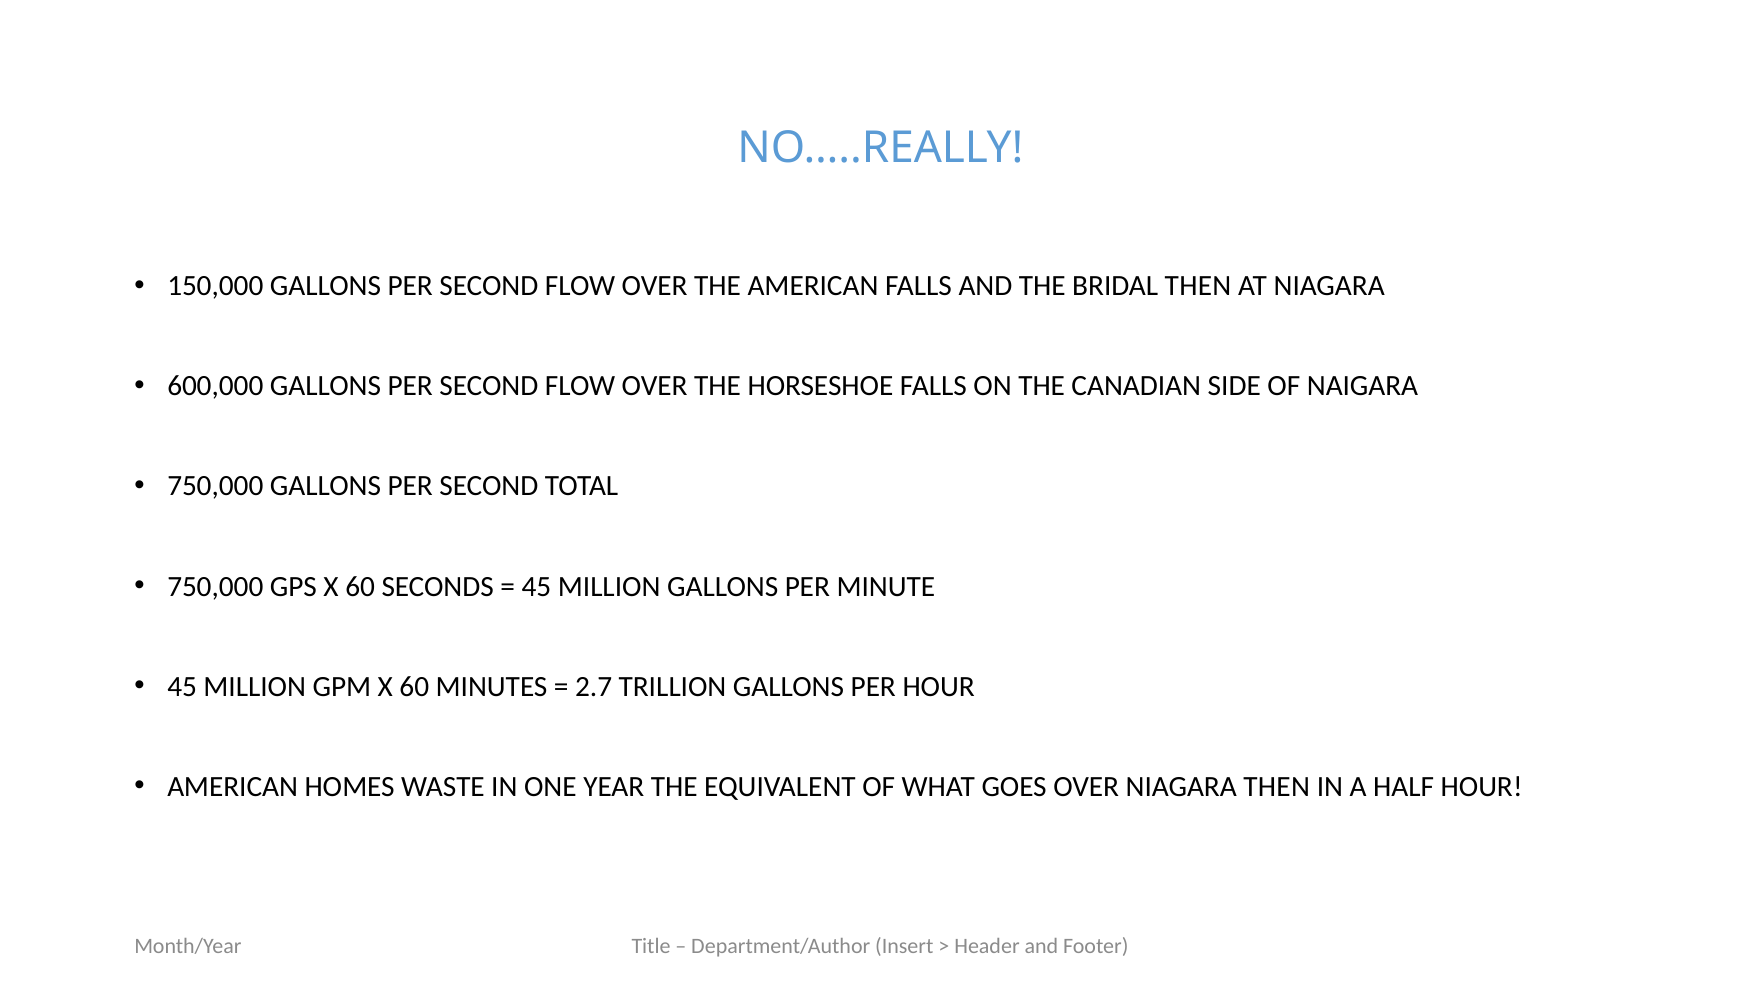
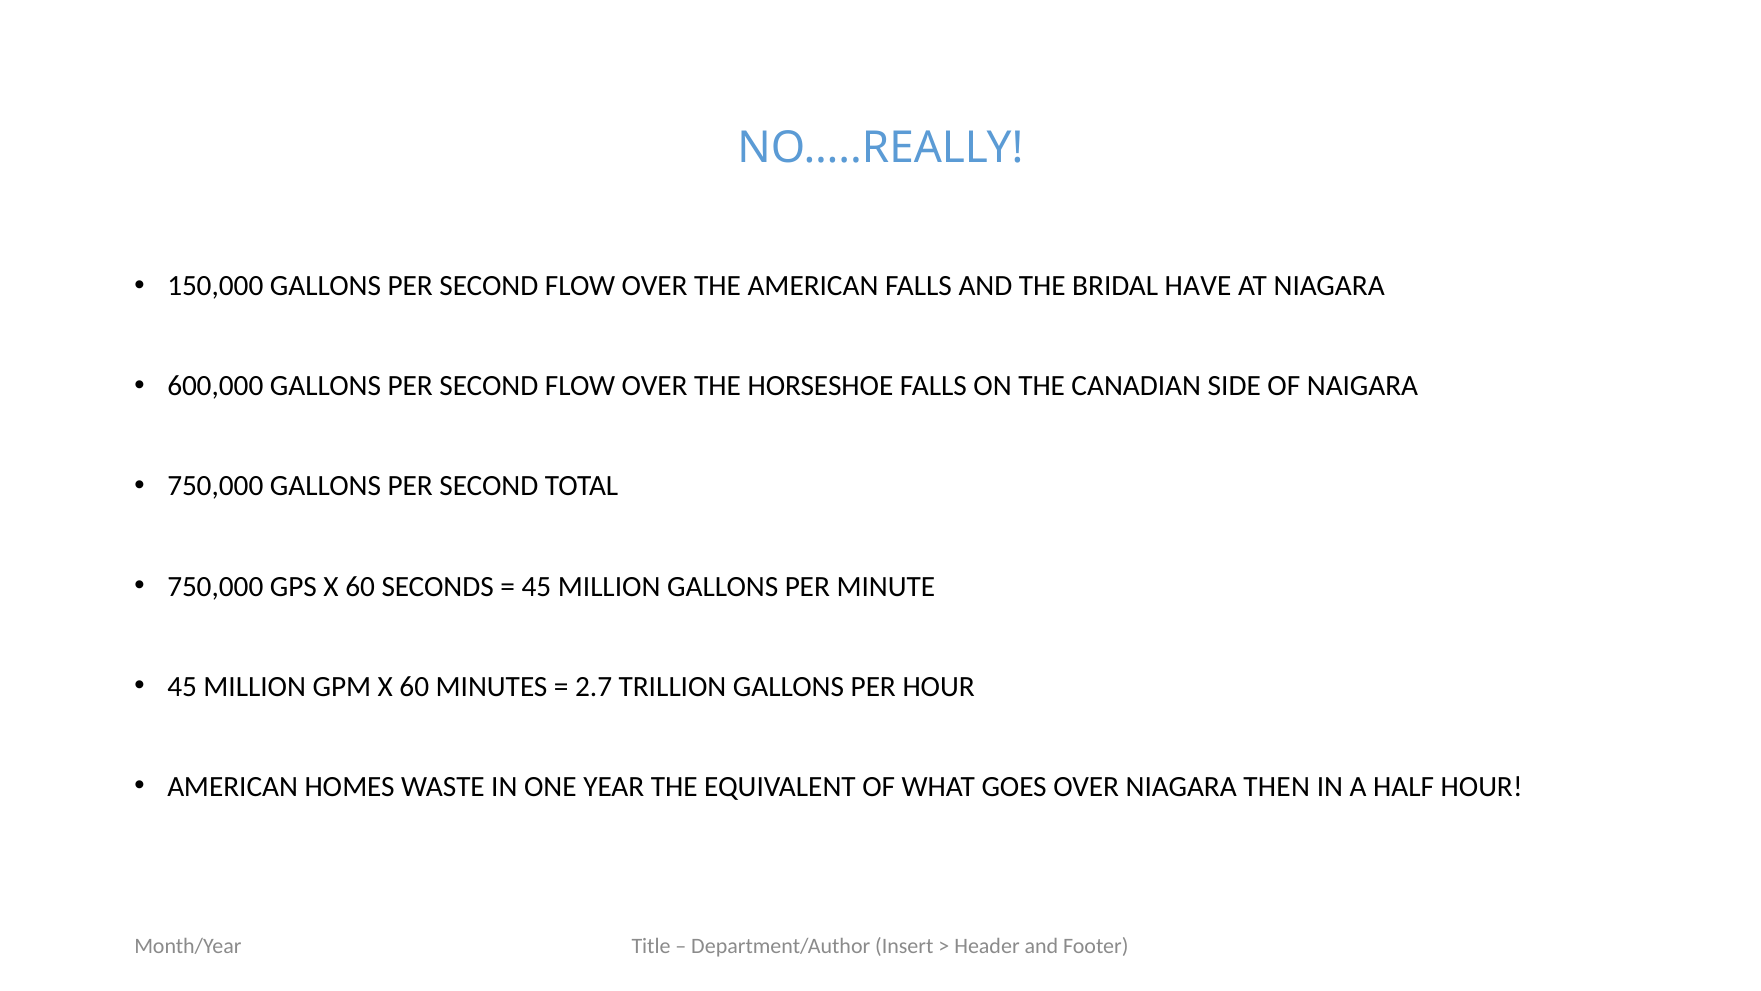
BRIDAL THEN: THEN -> HAVE (1198, 286)
